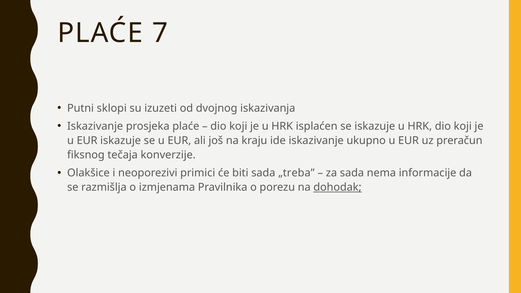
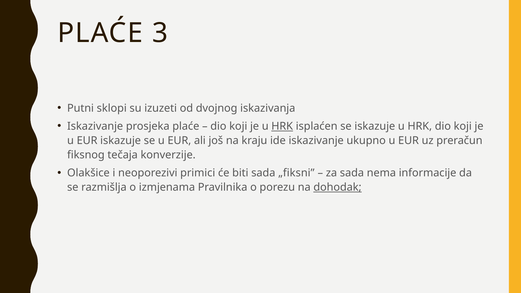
7: 7 -> 3 (160, 33)
HRK underline: none -> present (282, 126)
„treba: „treba -> „fiksni (296, 173)
